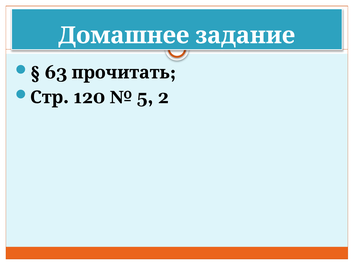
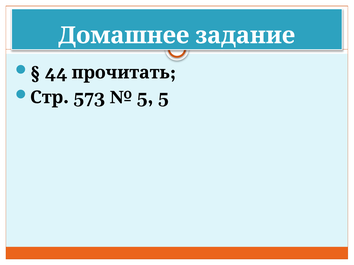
63: 63 -> 44 (56, 73)
120: 120 -> 573 (89, 98)
5 2: 2 -> 5 (163, 98)
